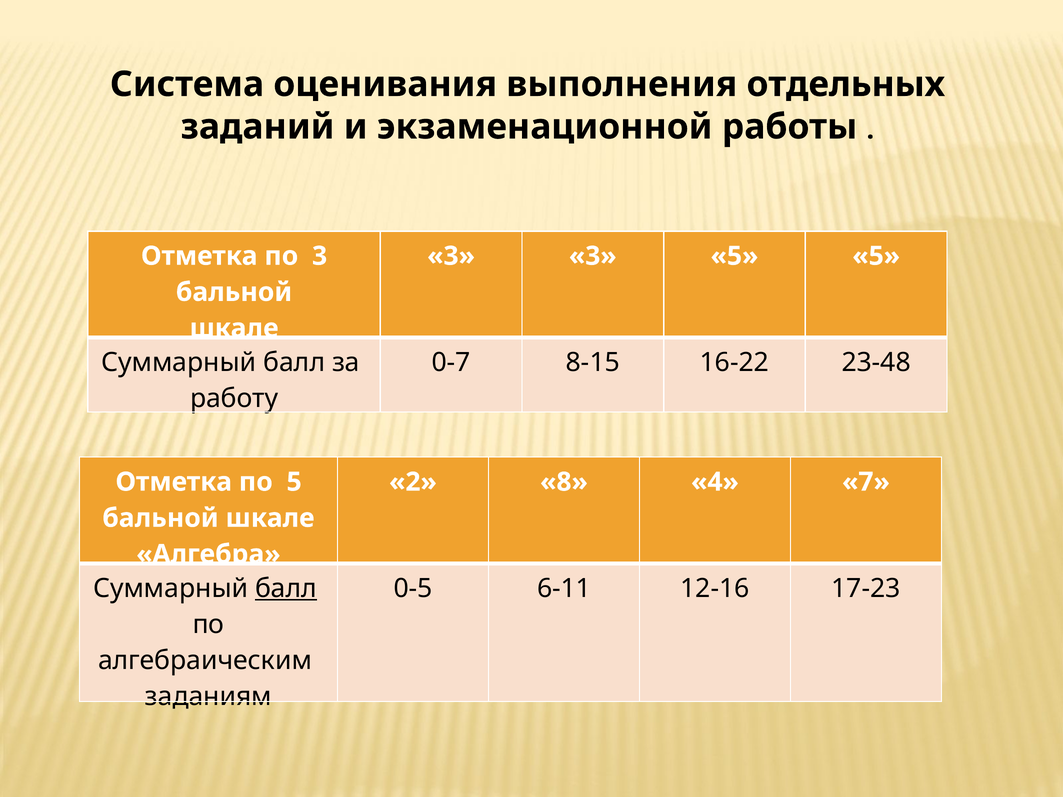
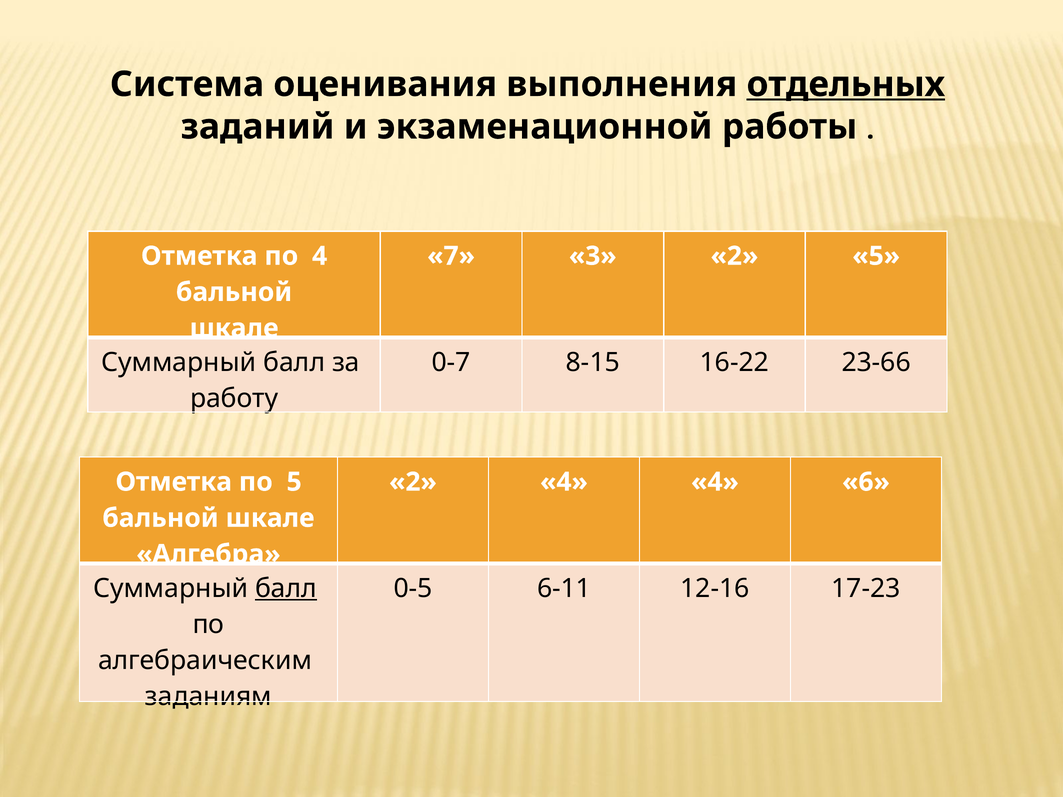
отдельных underline: none -> present (846, 84)
по 3: 3 -> 4 (320, 256)
3: 3 -> 7 (451, 256)
3 5: 5 -> 2 (734, 256)
23-48: 23-48 -> 23-66 (876, 362)
2 8: 8 -> 4 (564, 482)
7: 7 -> 6 (866, 482)
